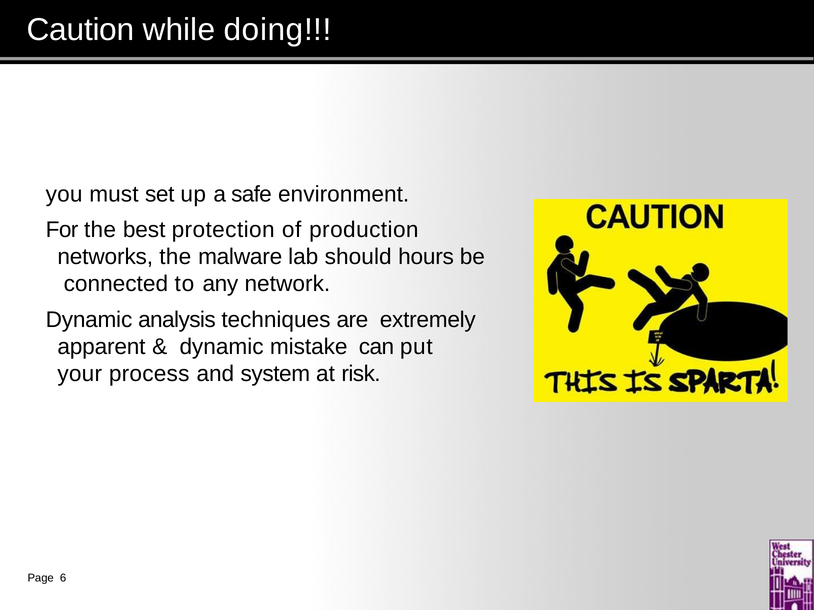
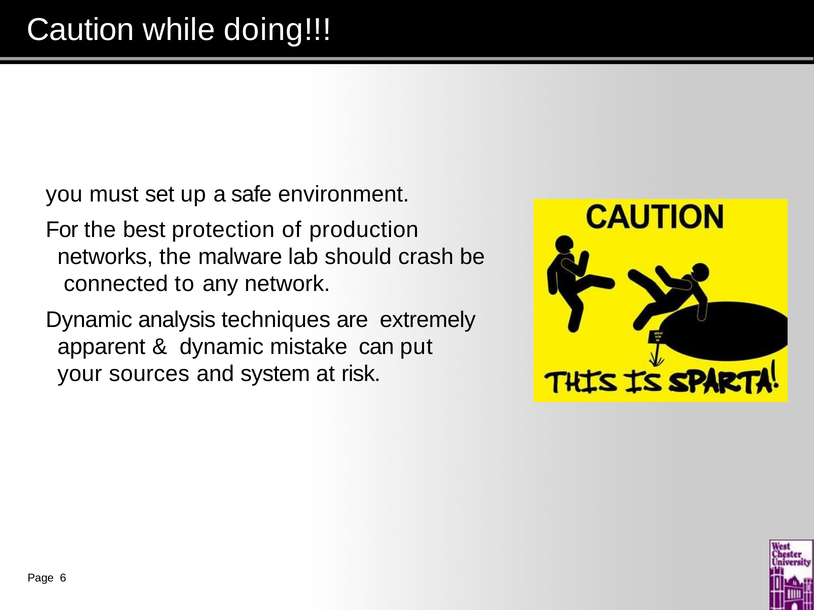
hours: hours -> crash (426, 257)
process: process -> sources (149, 374)
